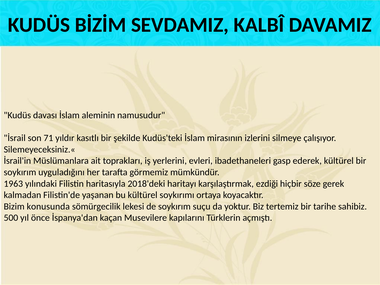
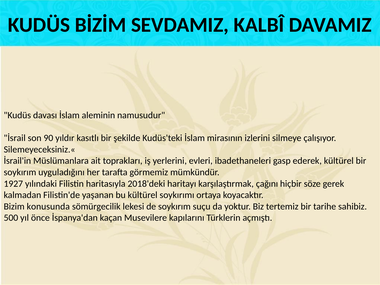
71: 71 -> 90 (48, 138)
1963: 1963 -> 1927 (13, 184)
ezdiği: ezdiği -> çağını (267, 184)
